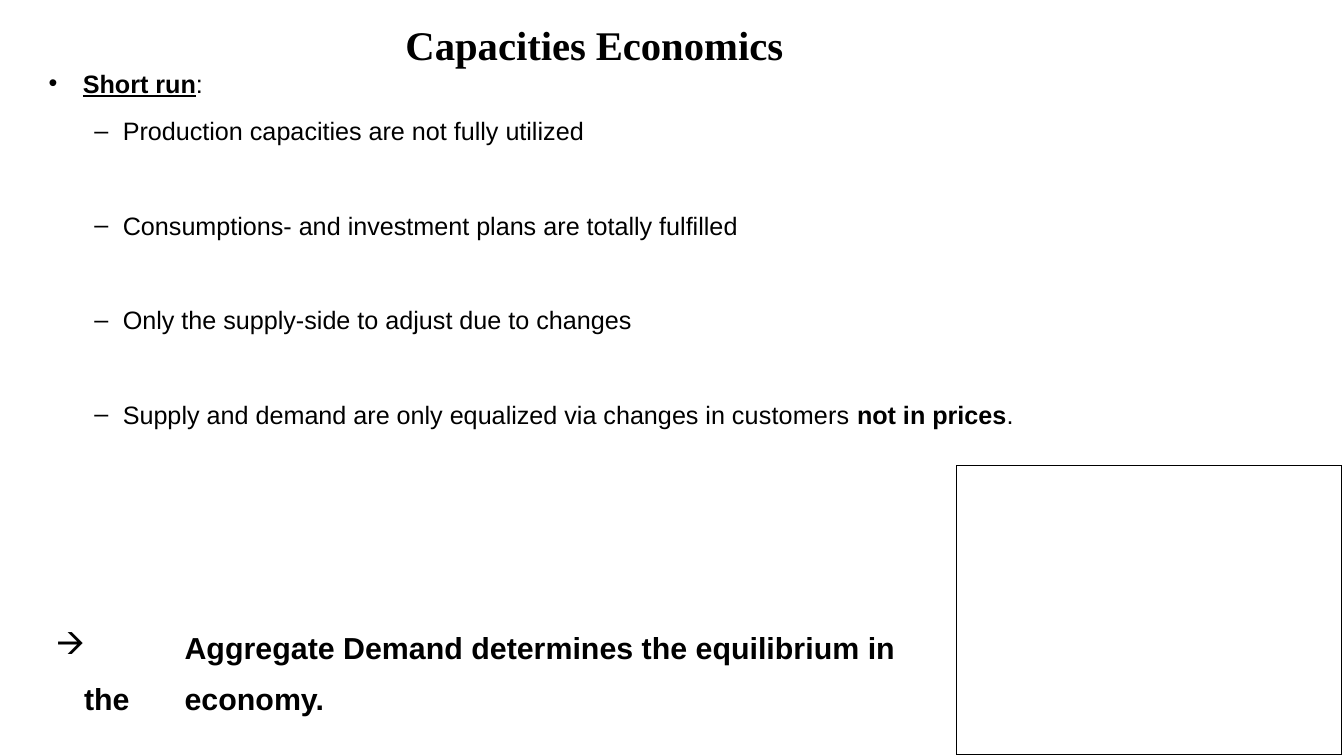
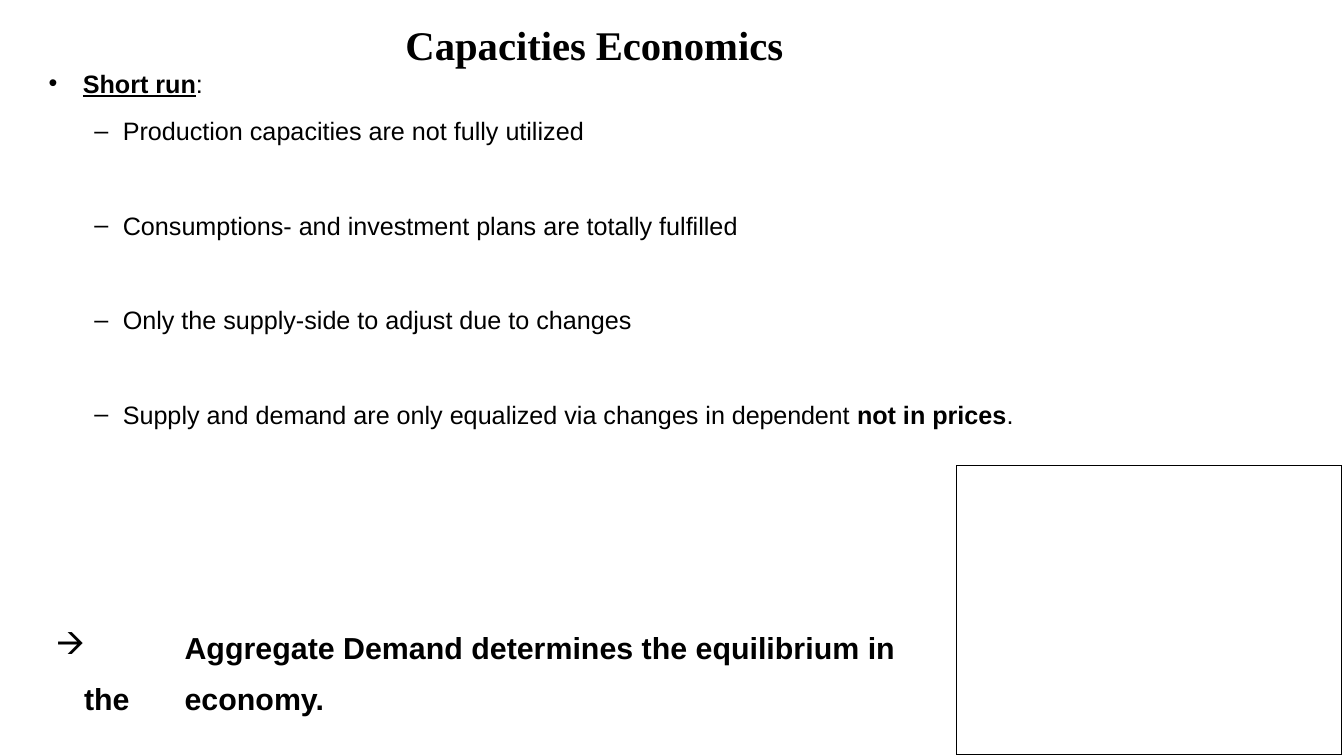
customers: customers -> dependent (791, 416)
